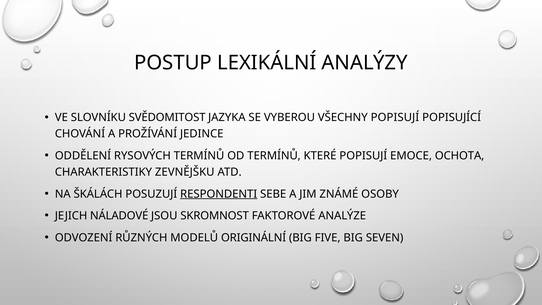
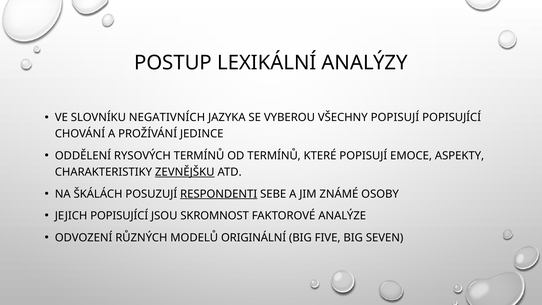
SVĚDOMITOST: SVĚDOMITOST -> NEGATIVNÍCH (167, 118)
OCHOTA: OCHOTA -> ASPEKTY (460, 156)
ZEVNĚJŠKU underline: none -> present (185, 172)
JEJICH NÁLADOVÉ: NÁLADOVÉ -> POPISUJÍCÍ (119, 216)
